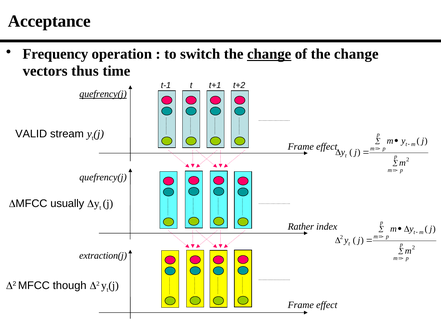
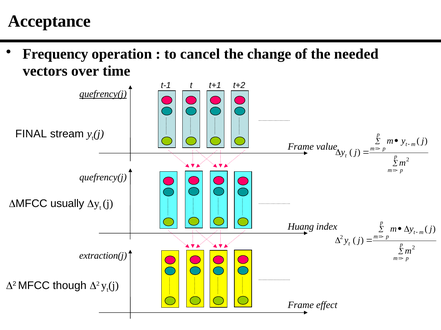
switch: switch -> cancel (200, 54)
change underline: present -> none (269, 54)
of the change: change -> needed (356, 54)
thus: thus -> over (85, 71)
VALID: VALID -> FINAL (31, 134)
effect: effect -> value (327, 147)
Rather: Rather -> Huang (301, 227)
